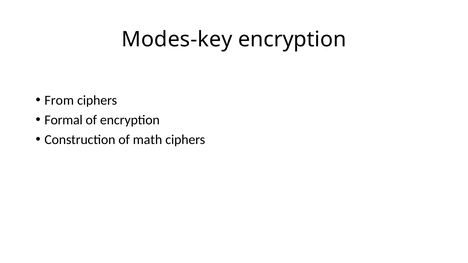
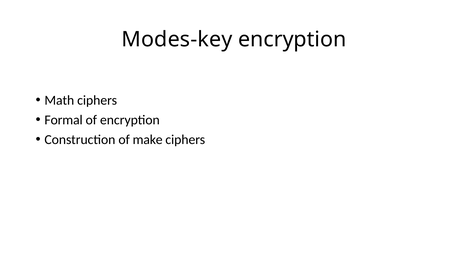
From: From -> Math (59, 100)
math: math -> make (148, 140)
